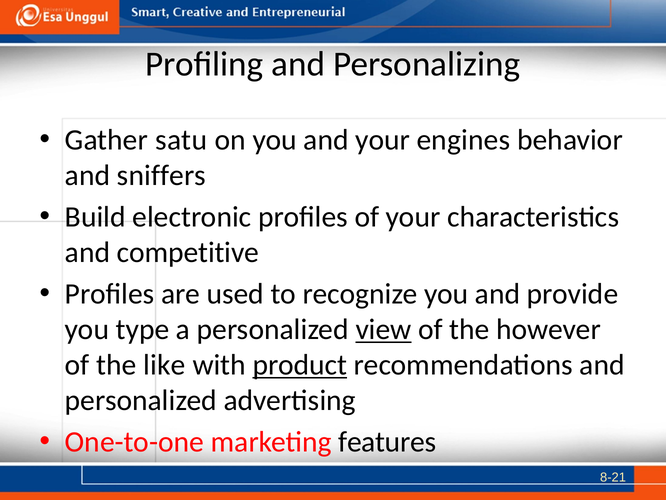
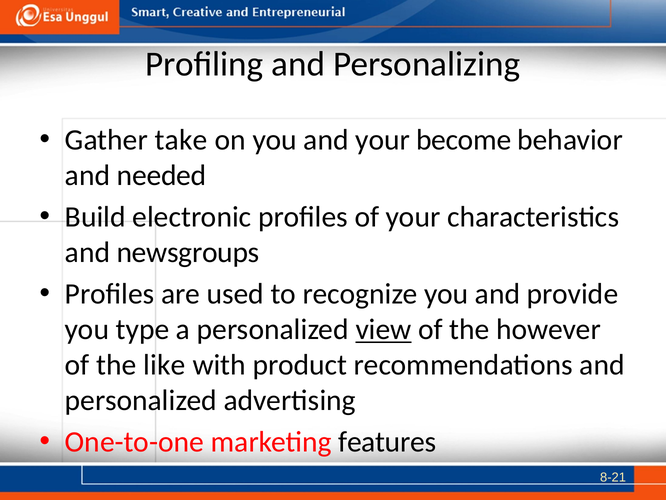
satu: satu -> take (181, 140)
engines: engines -> become (464, 140)
sniffers: sniffers -> needed (162, 175)
competitive: competitive -> newsgroups (188, 252)
product underline: present -> none (300, 365)
